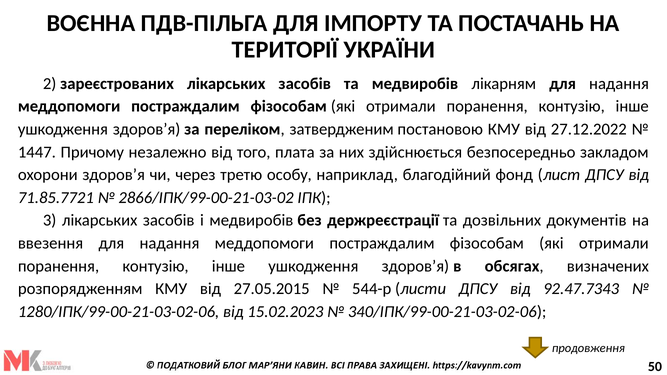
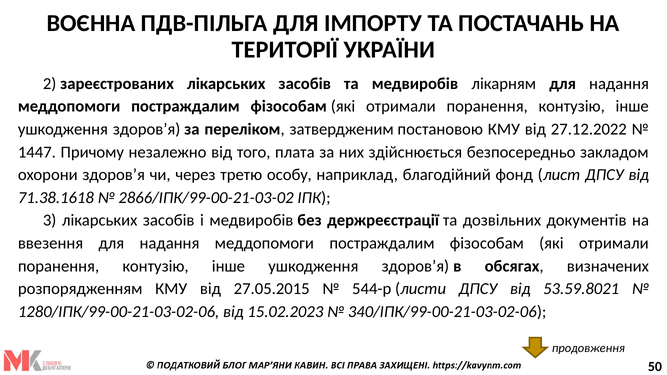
71.85.7721: 71.85.7721 -> 71.38.1618 (56, 198)
92.47.7343: 92.47.7343 -> 53.59.8021 (581, 289)
